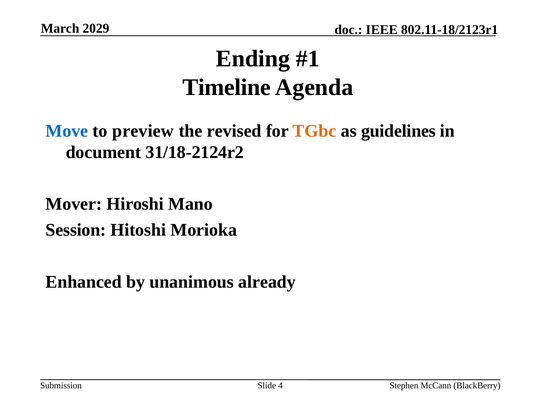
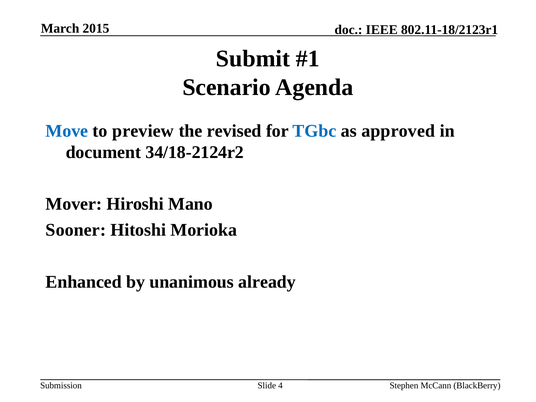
2029: 2029 -> 2015 (96, 28)
Ending: Ending -> Submit (253, 59)
Timeline: Timeline -> Scenario (227, 87)
TGbc colour: orange -> blue (314, 131)
guidelines: guidelines -> approved (398, 131)
31/18-2124r2: 31/18-2124r2 -> 34/18-2124r2 (195, 152)
Session: Session -> Sooner (76, 230)
